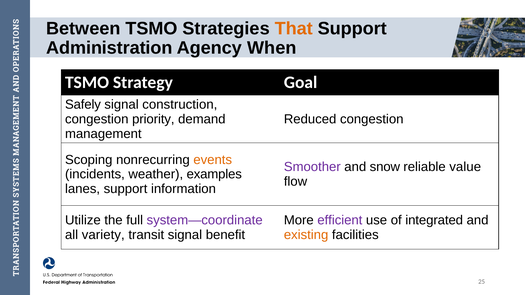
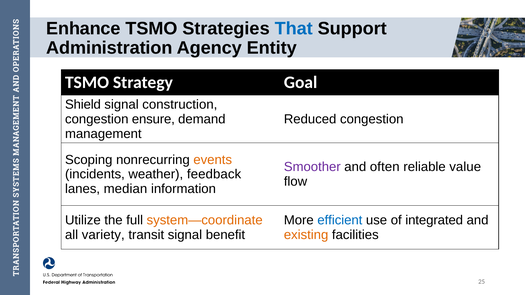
Between: Between -> Enhance (83, 28)
That colour: orange -> blue (294, 28)
When: When -> Entity (272, 48)
Safely: Safely -> Shield (83, 105)
priority: priority -> ensure (153, 119)
snow: snow -> often (385, 167)
examples: examples -> feedback (214, 174)
lanes support: support -> median (125, 189)
system—coordinate colour: purple -> orange (205, 220)
efficient colour: purple -> blue (340, 220)
